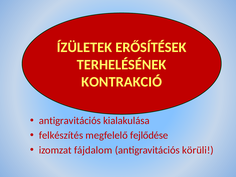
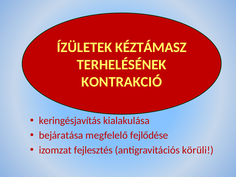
ERŐSÍTÉSEK: ERŐSÍTÉSEK -> KÉZTÁMASZ (151, 47)
antigravitációs: antigravitációs -> keringésjavítás (70, 121)
felkészítés: felkészítés -> bejáratása (61, 135)
fájdalom: fájdalom -> fejlesztés (93, 150)
